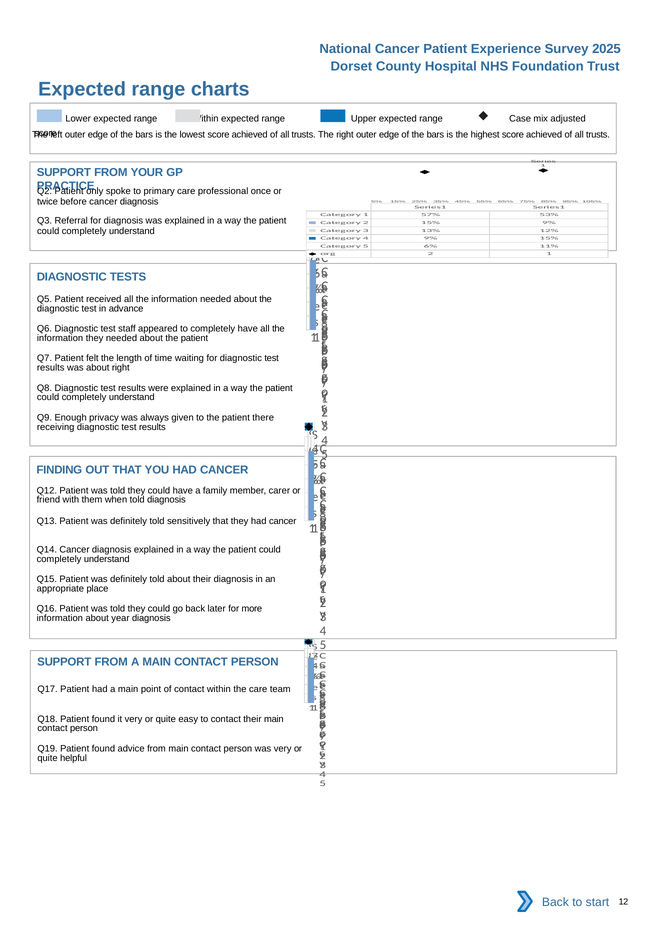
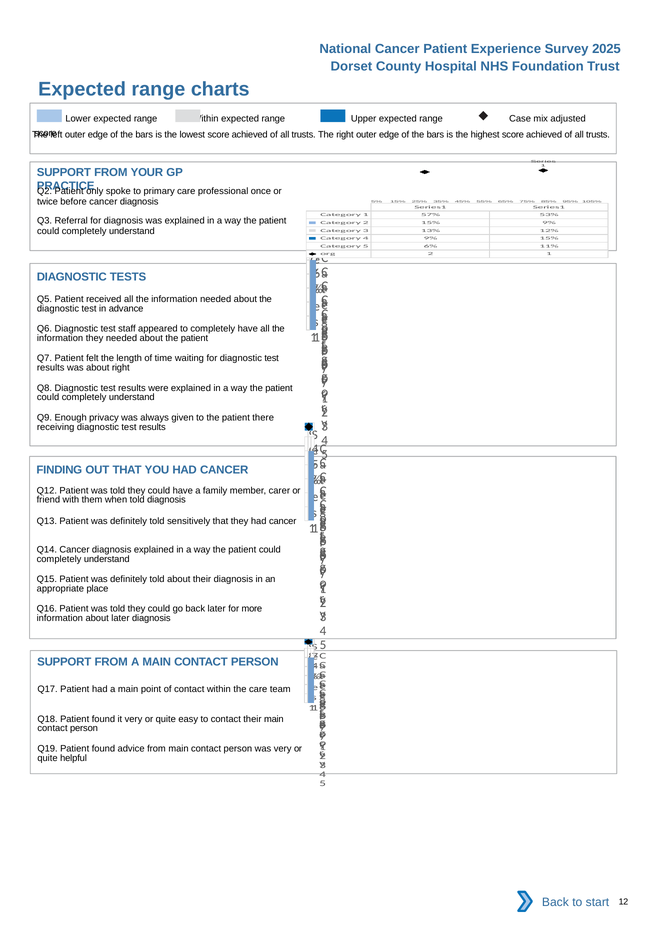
about year: year -> later (120, 619)
